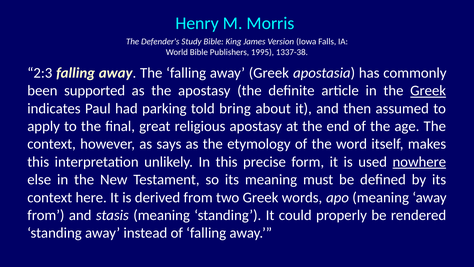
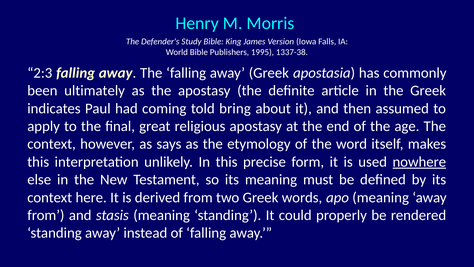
supported: supported -> ultimately (95, 91)
Greek underline: present -> none (428, 91)
parking: parking -> coming (164, 108)
